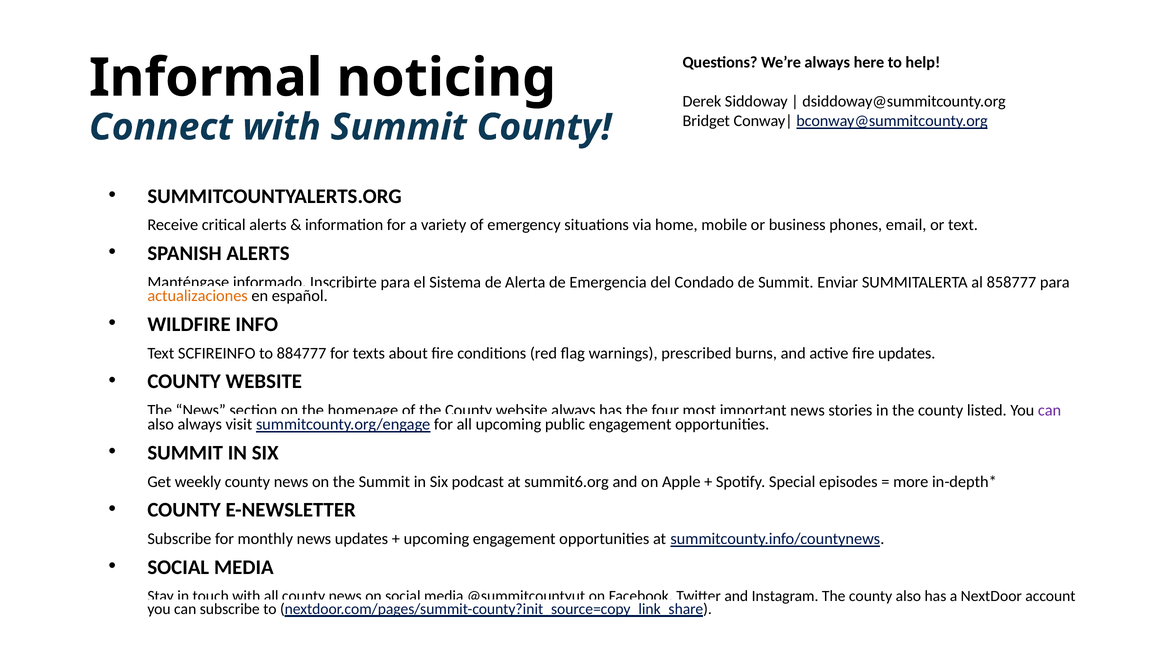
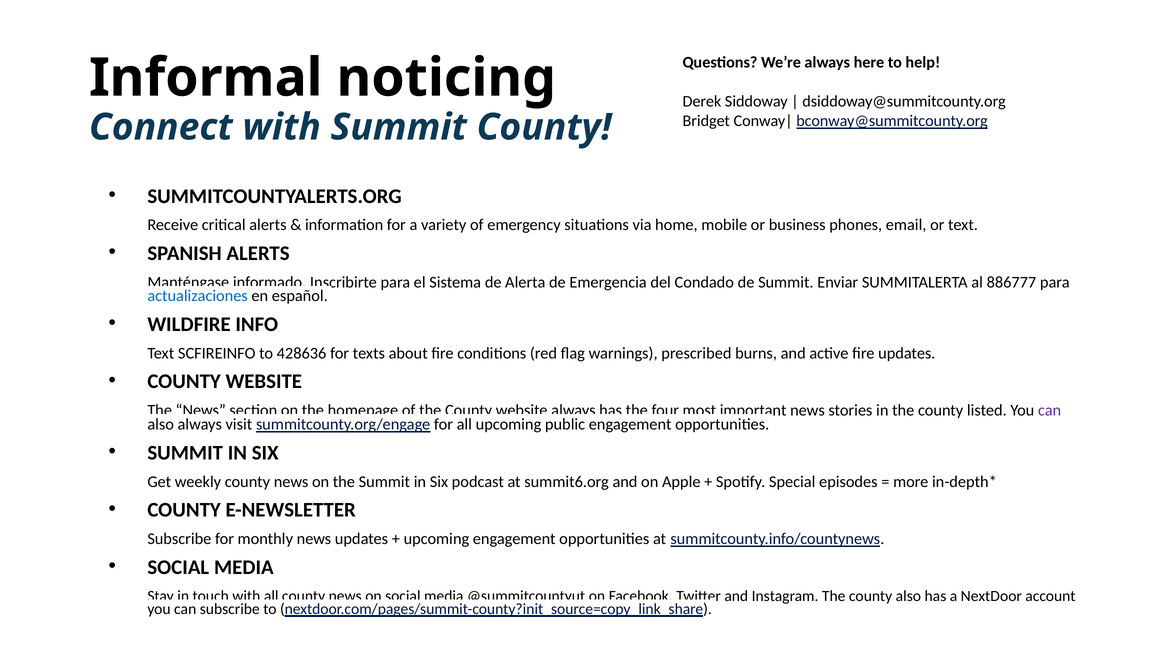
858777: 858777 -> 886777 (1011, 282)
actualizaciones colour: orange -> blue (198, 296)
884777: 884777 -> 428636 (302, 353)
